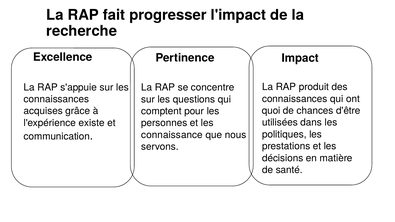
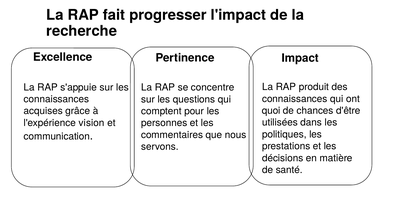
existe: existe -> vision (92, 123)
connaissance: connaissance -> commentaires (172, 135)
